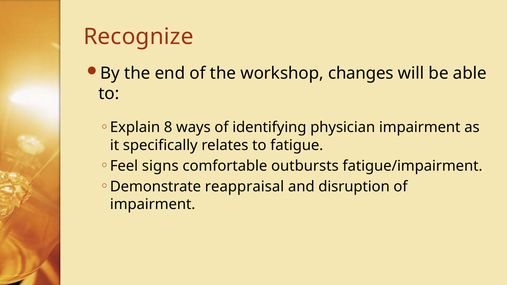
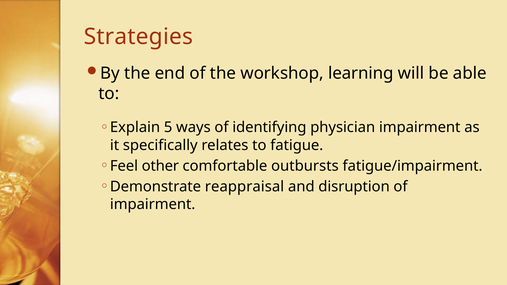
Recognize: Recognize -> Strategies (138, 37)
changes: changes -> learning (361, 73)
8: 8 -> 5 (168, 128)
signs: signs -> other (160, 166)
